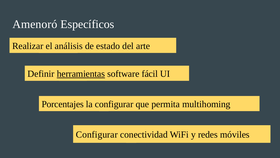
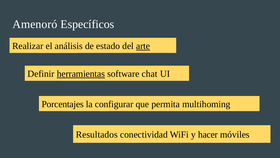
arte underline: none -> present (143, 46)
fácil: fácil -> chat (150, 74)
Configurar: Configurar -> Resultados (97, 134)
redes: redes -> hacer (208, 134)
